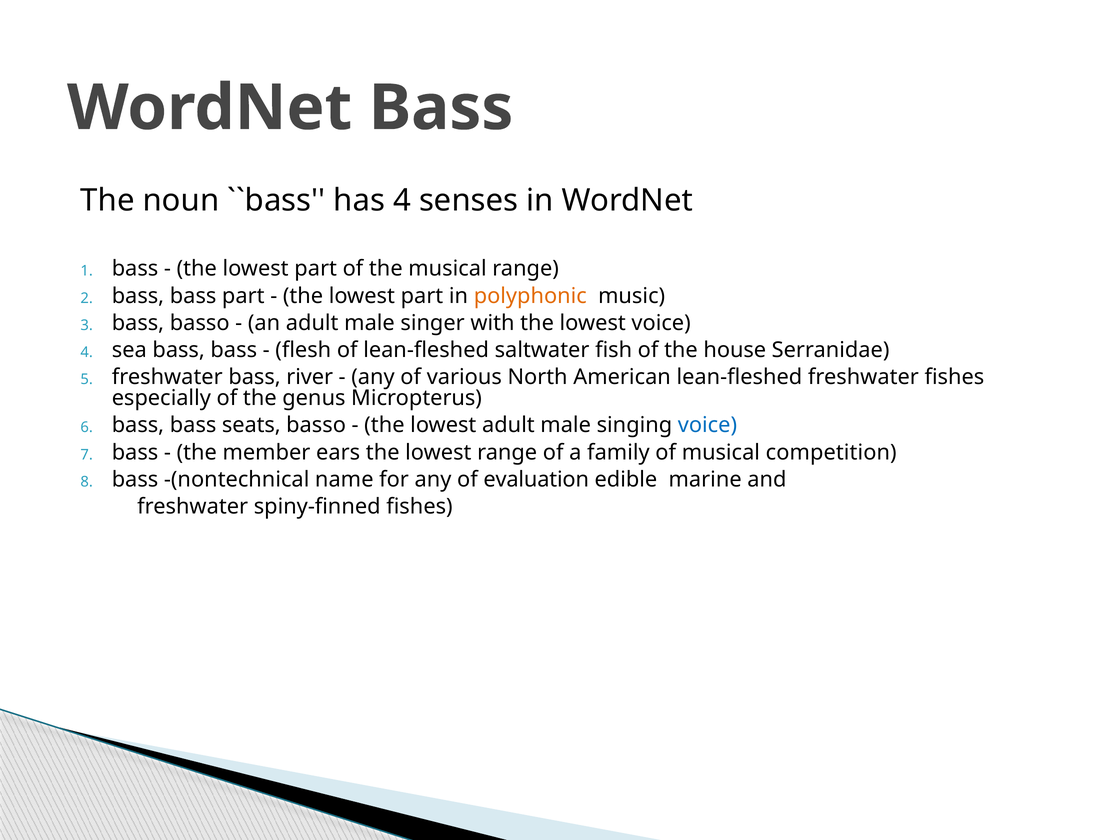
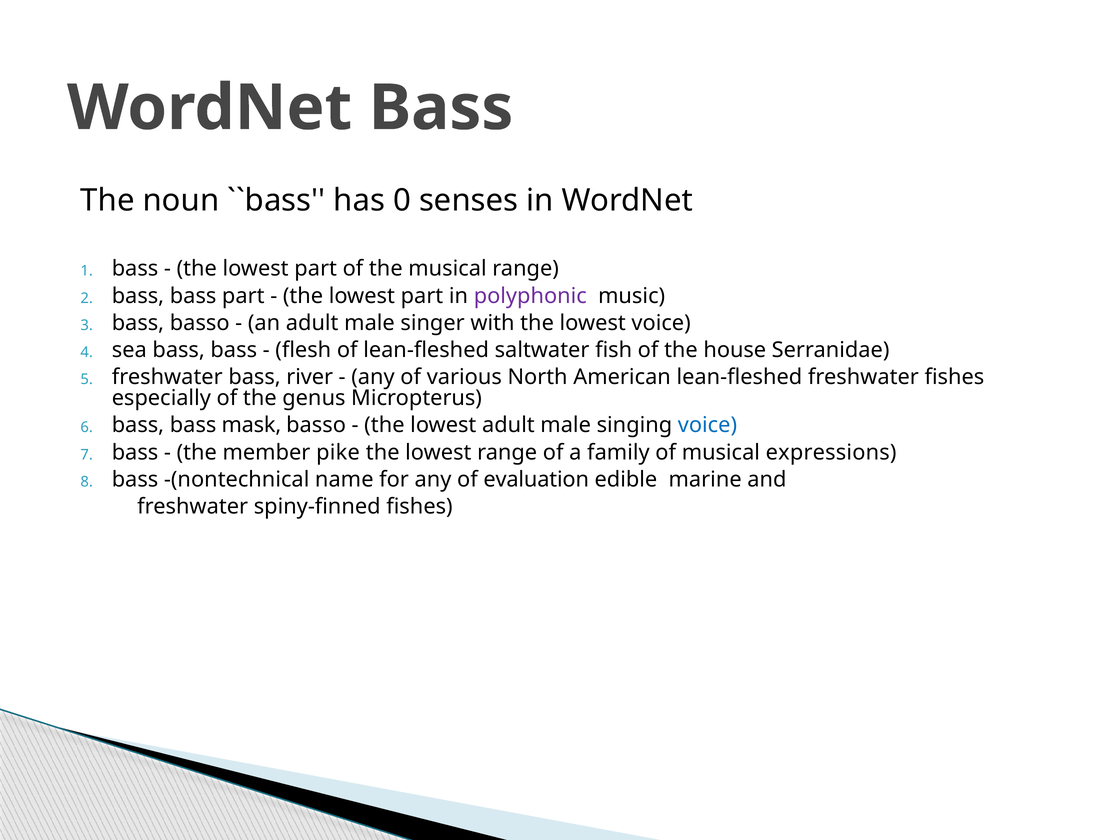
has 4: 4 -> 0 (402, 201)
polyphonic colour: orange -> purple (530, 296)
seats: seats -> mask (251, 425)
ears: ears -> pike (338, 452)
competition: competition -> expressions (831, 452)
